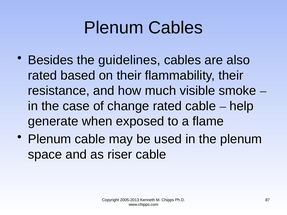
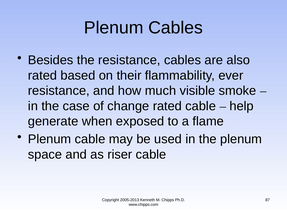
the guidelines: guidelines -> resistance (129, 60)
flammability their: their -> ever (231, 76)
